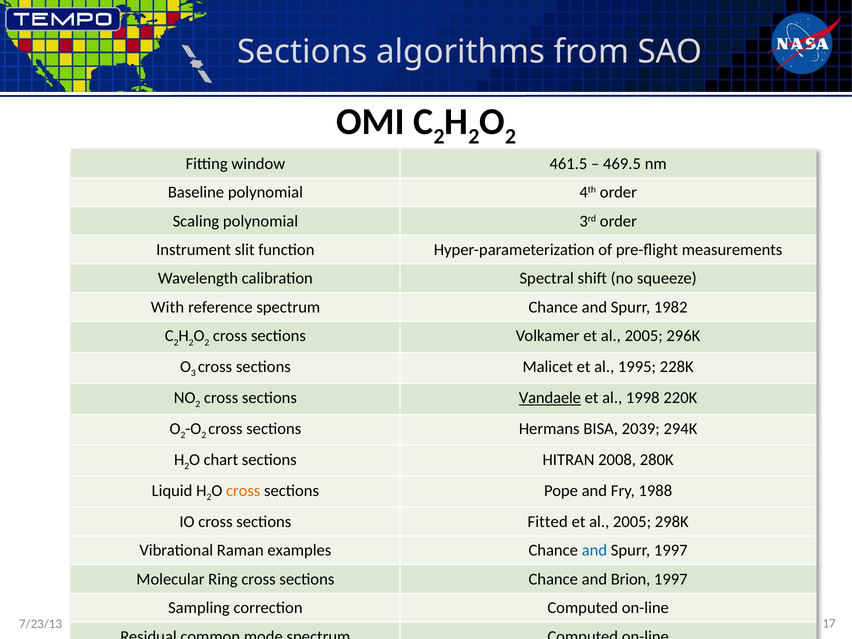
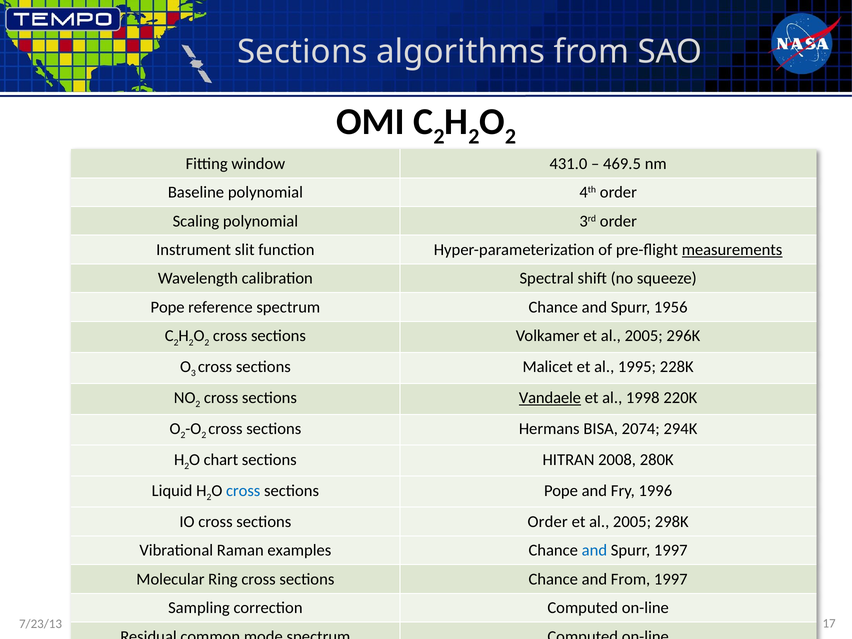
461.5: 461.5 -> 431.0 (568, 164)
measurements underline: none -> present (732, 250)
With: With -> Pope (168, 307)
1982: 1982 -> 1956 (671, 307)
2039: 2039 -> 2074 (641, 429)
cross colour: orange -> blue (243, 491)
1988: 1988 -> 1996 (655, 491)
sections Fitted: Fitted -> Order (548, 522)
and Brion: Brion -> From (631, 579)
